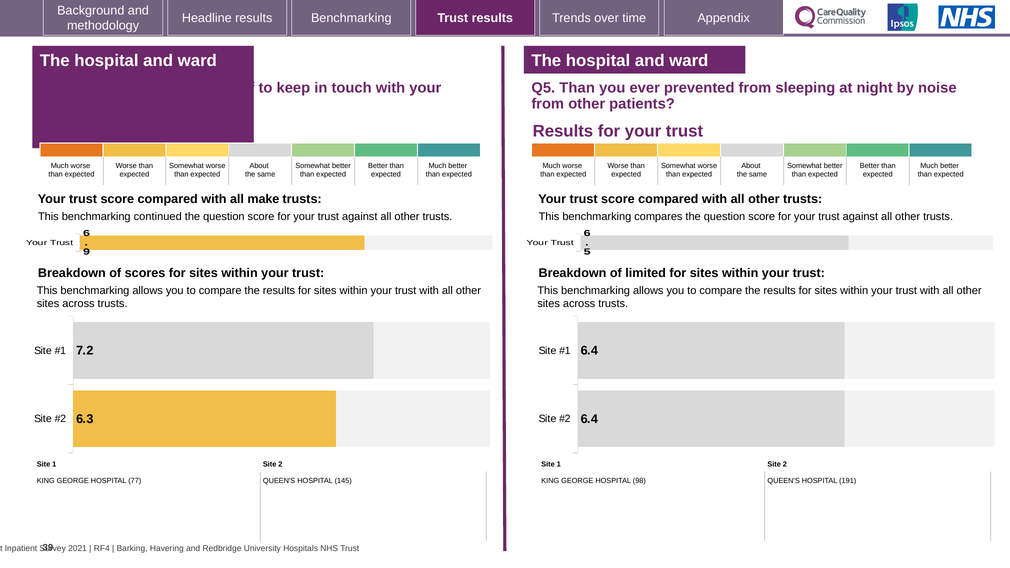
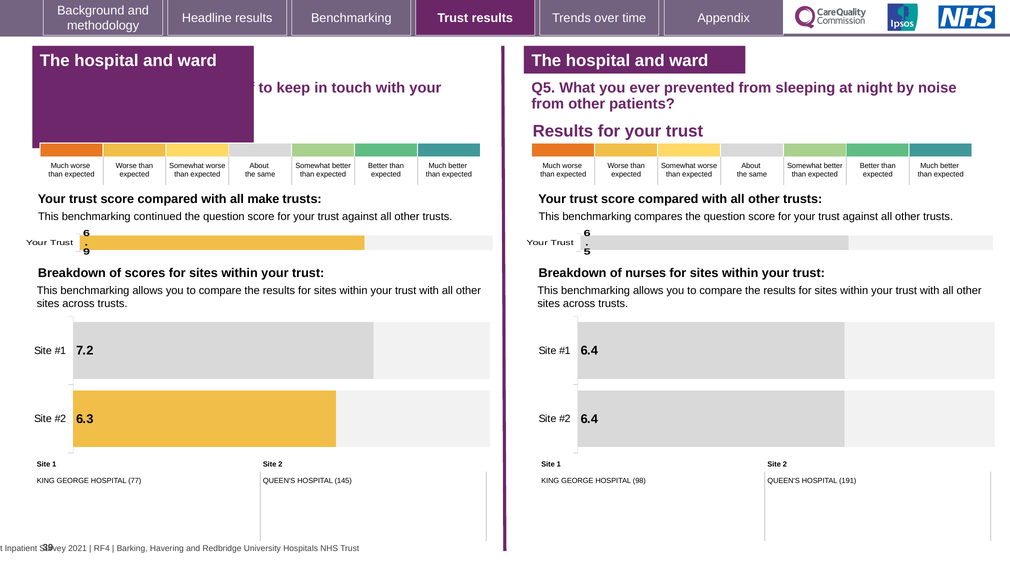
Q5 Than: Than -> What (577, 88)
limited: limited -> nurses (646, 273)
